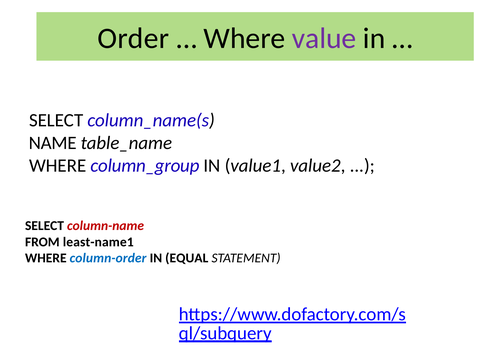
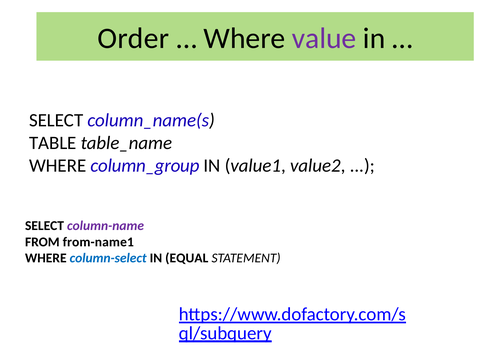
NAME: NAME -> TABLE (53, 143)
column-name colour: red -> purple (106, 226)
least-name1: least-name1 -> from-name1 (98, 242)
column-order: column-order -> column-select (108, 258)
